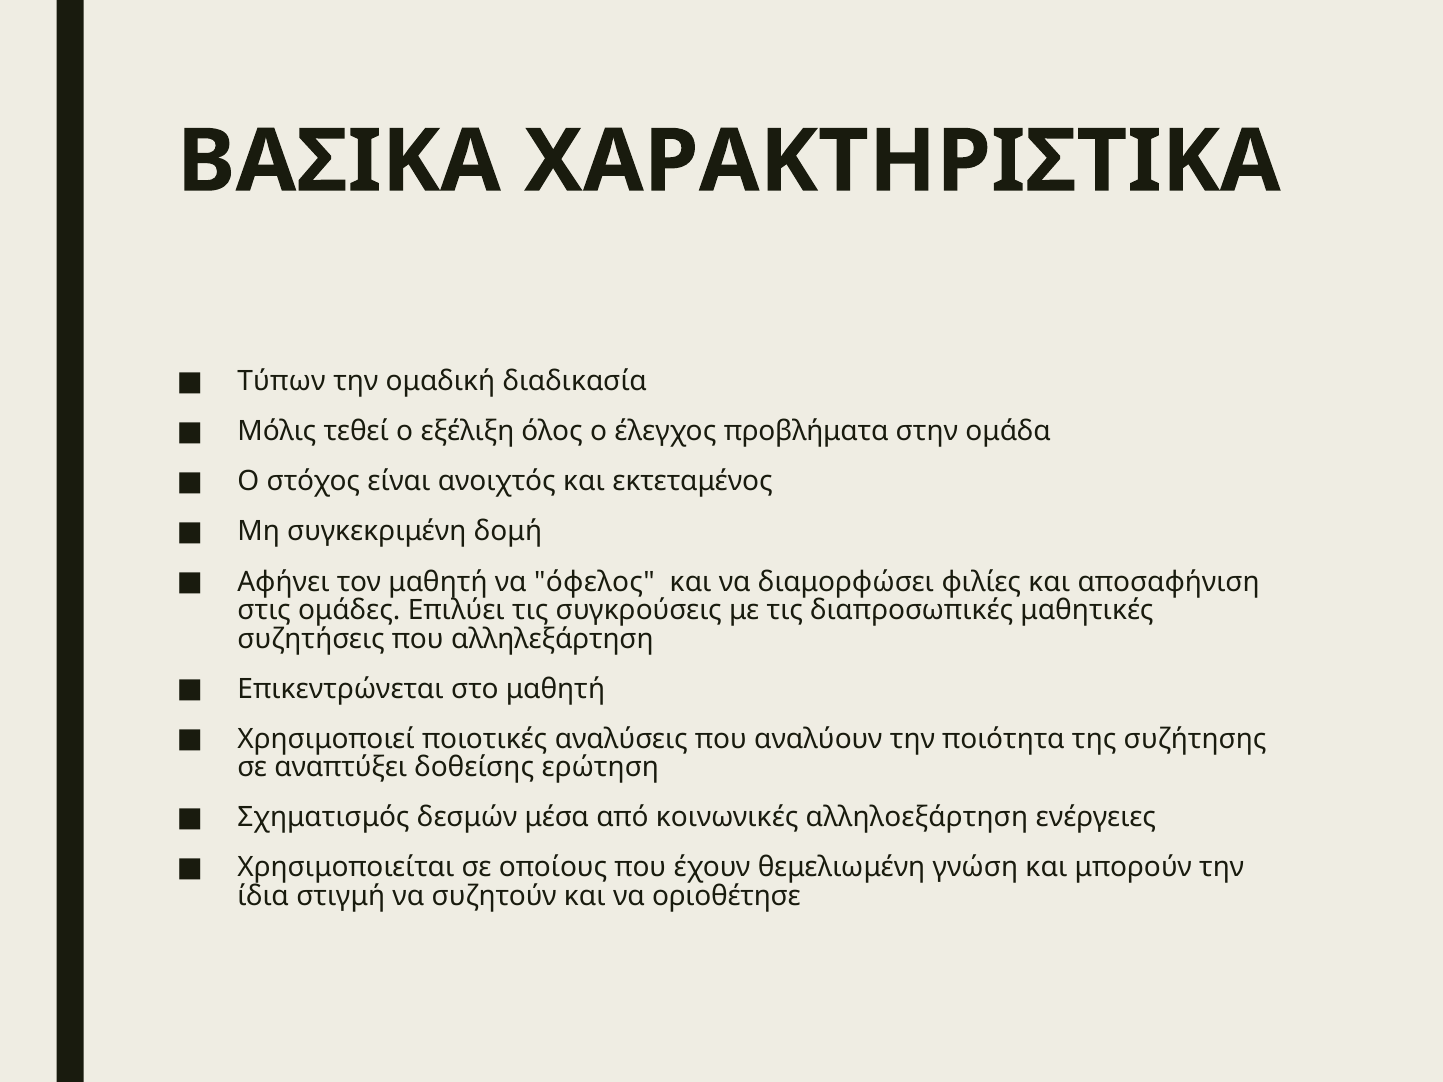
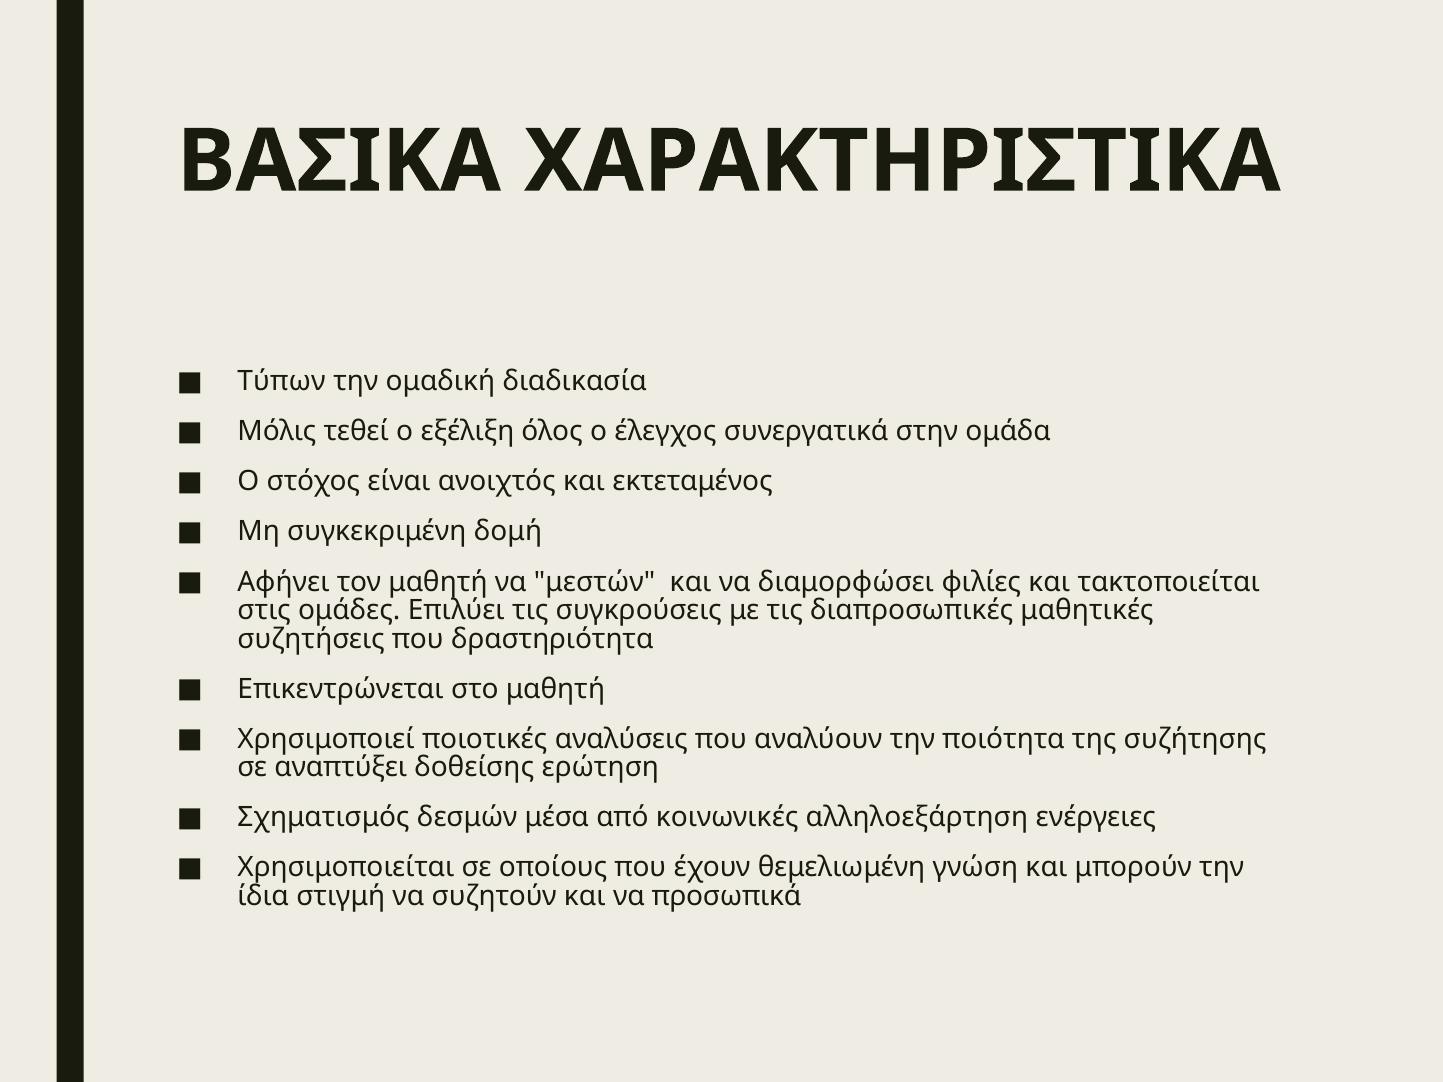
προβλήματα: προβλήματα -> συνεργατικά (806, 432)
όφελος: όφελος -> μεστών (595, 582)
αποσαφήνιση: αποσαφήνιση -> τακτοποιείται (1169, 582)
αλληλεξάρτηση: αλληλεξάρτηση -> δραστηριότητα (552, 639)
οριοθέτησε: οριοθέτησε -> προσωπικά (726, 896)
